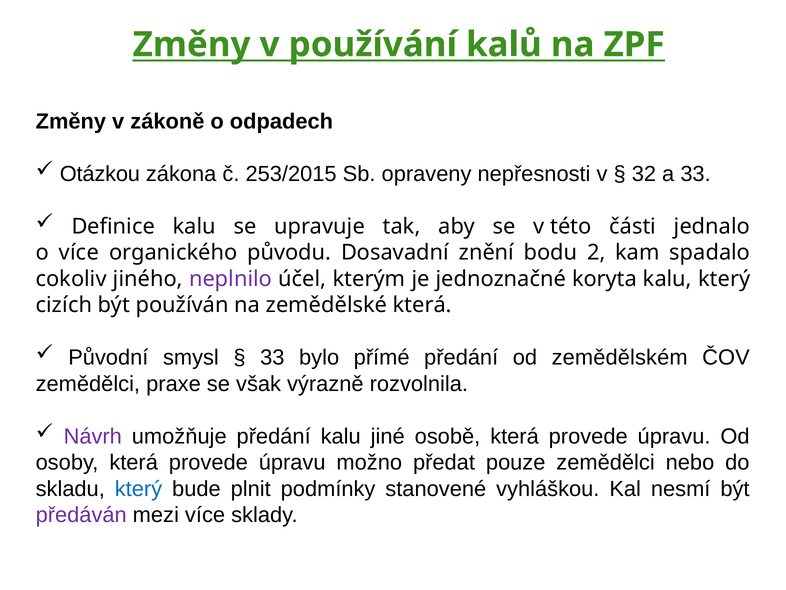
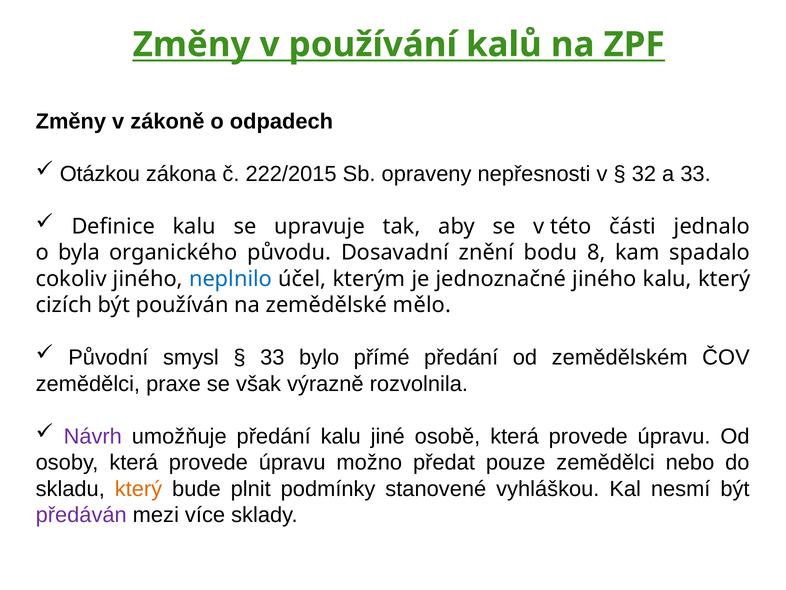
253/2015: 253/2015 -> 222/2015 (291, 174)
o více: více -> byla (79, 252)
2: 2 -> 8 (596, 252)
neplnilo colour: purple -> blue (231, 279)
jednoznačné koryta: koryta -> jiného (604, 279)
zemědělské která: která -> mělo (422, 305)
který colour: blue -> orange (138, 488)
